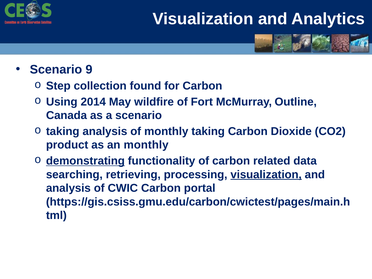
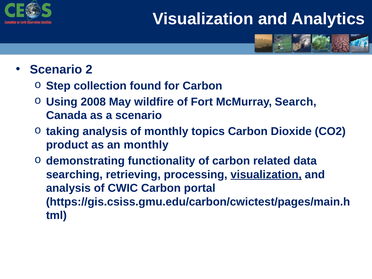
9: 9 -> 2 (89, 69)
2014: 2014 -> 2008 (93, 102)
Outline: Outline -> Search (296, 102)
monthly taking: taking -> topics (208, 131)
demonstrating underline: present -> none (85, 161)
